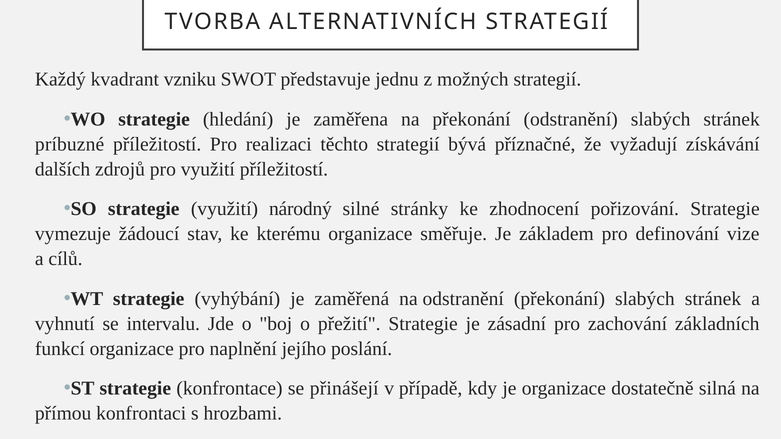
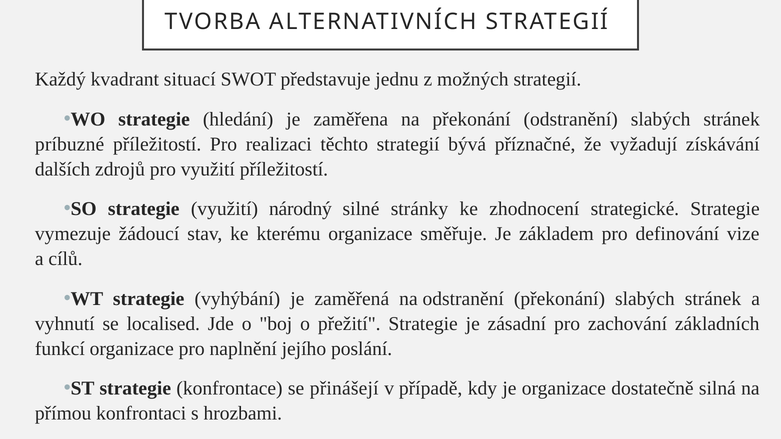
vzniku: vzniku -> situací (190, 80)
pořizování: pořizování -> strategické (635, 209)
intervalu: intervalu -> localised (163, 324)
